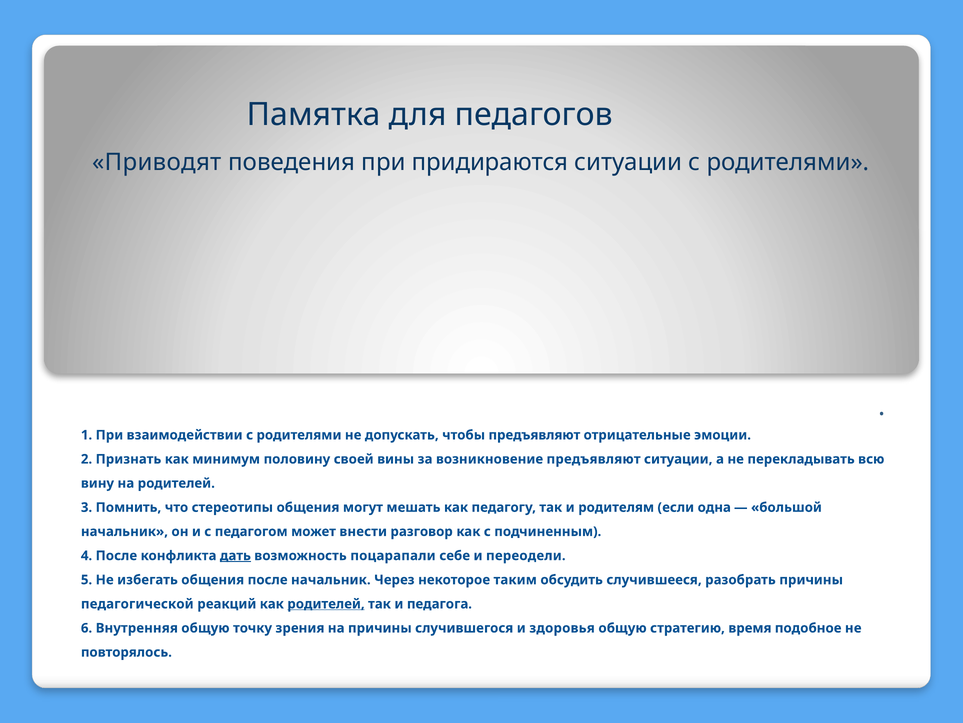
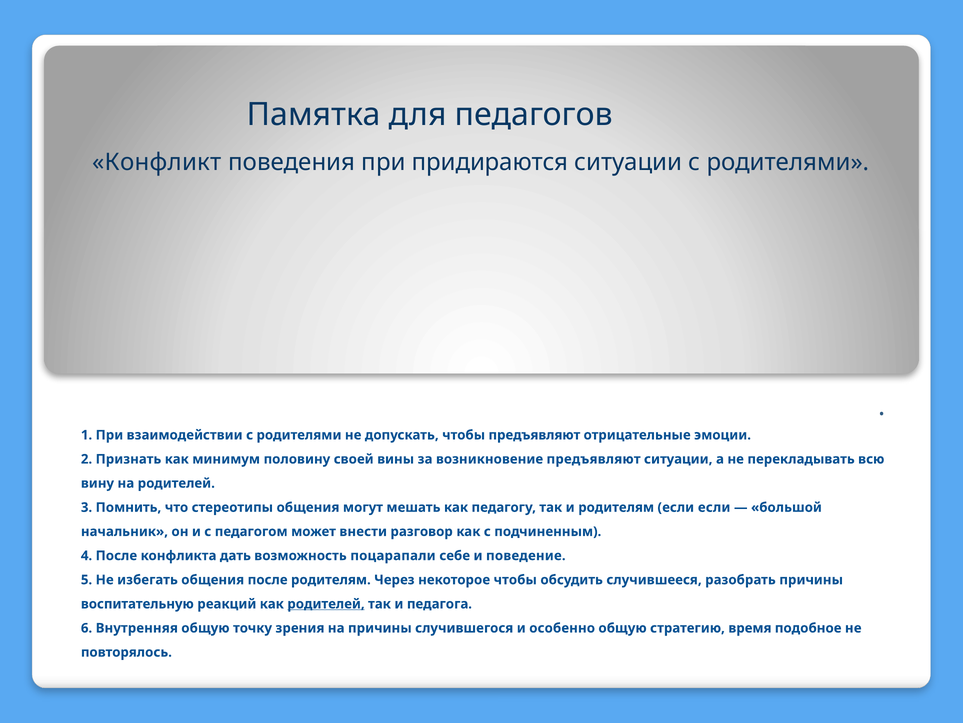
Приводят: Приводят -> Конфликт (157, 162)
если одна: одна -> если (714, 507)
дать underline: present -> none (235, 555)
переодели: переодели -> поведение (526, 555)
после начальник: начальник -> родителям (331, 579)
некоторое таким: таким -> чтобы (515, 579)
педагогической: педагогической -> воспитательную (137, 603)
здоровья: здоровья -> особенно (562, 627)
